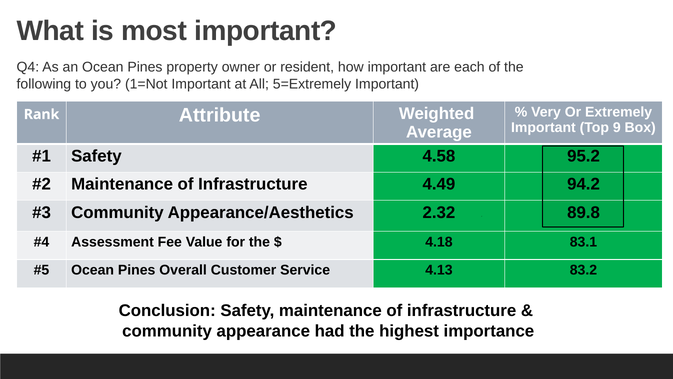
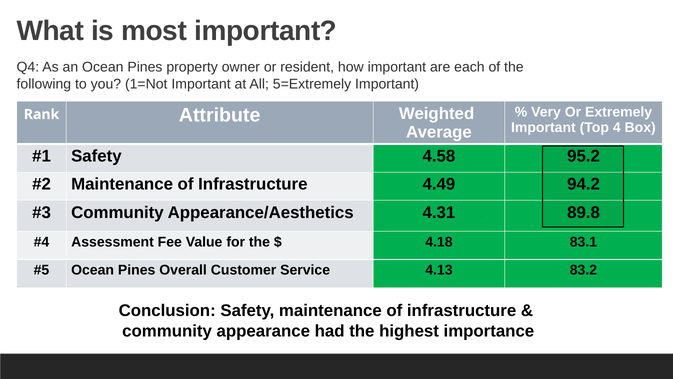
9: 9 -> 4 (617, 128)
2.32: 2.32 -> 4.31 (439, 212)
